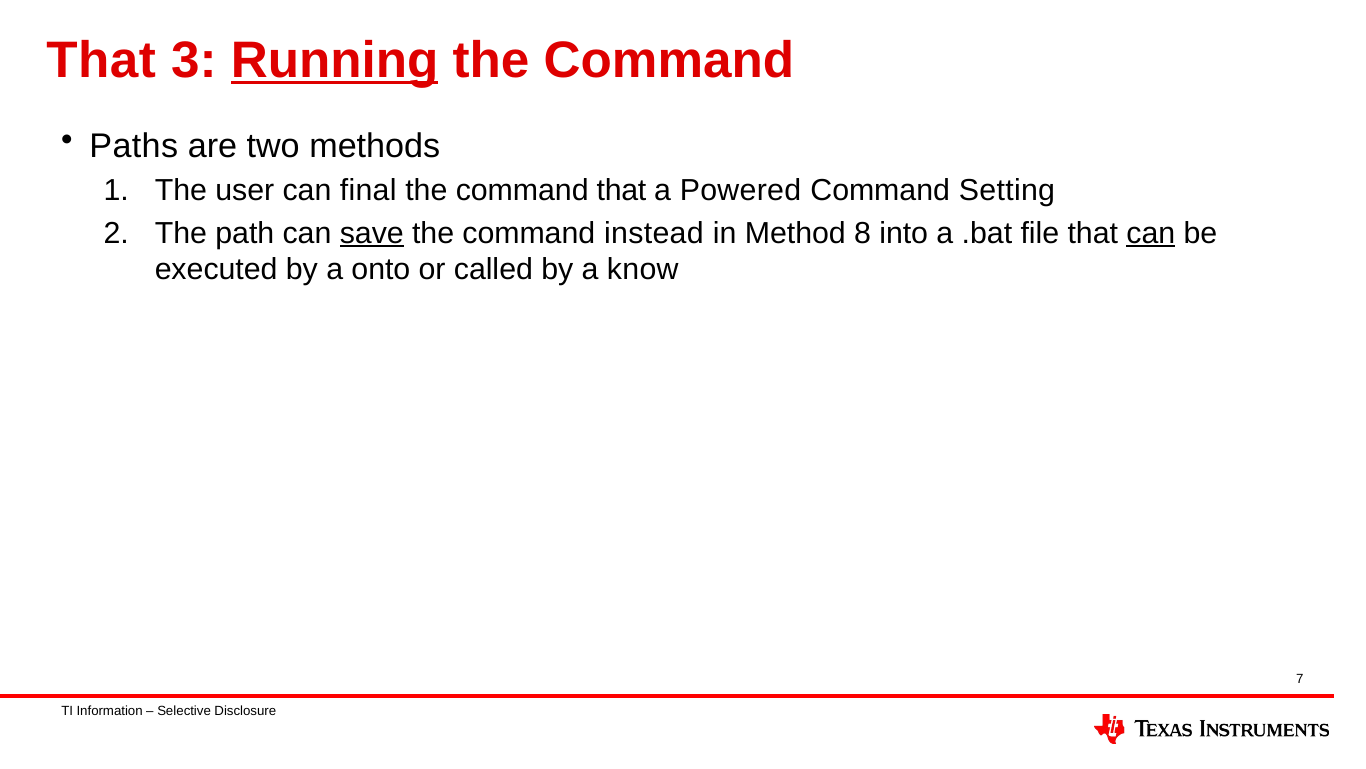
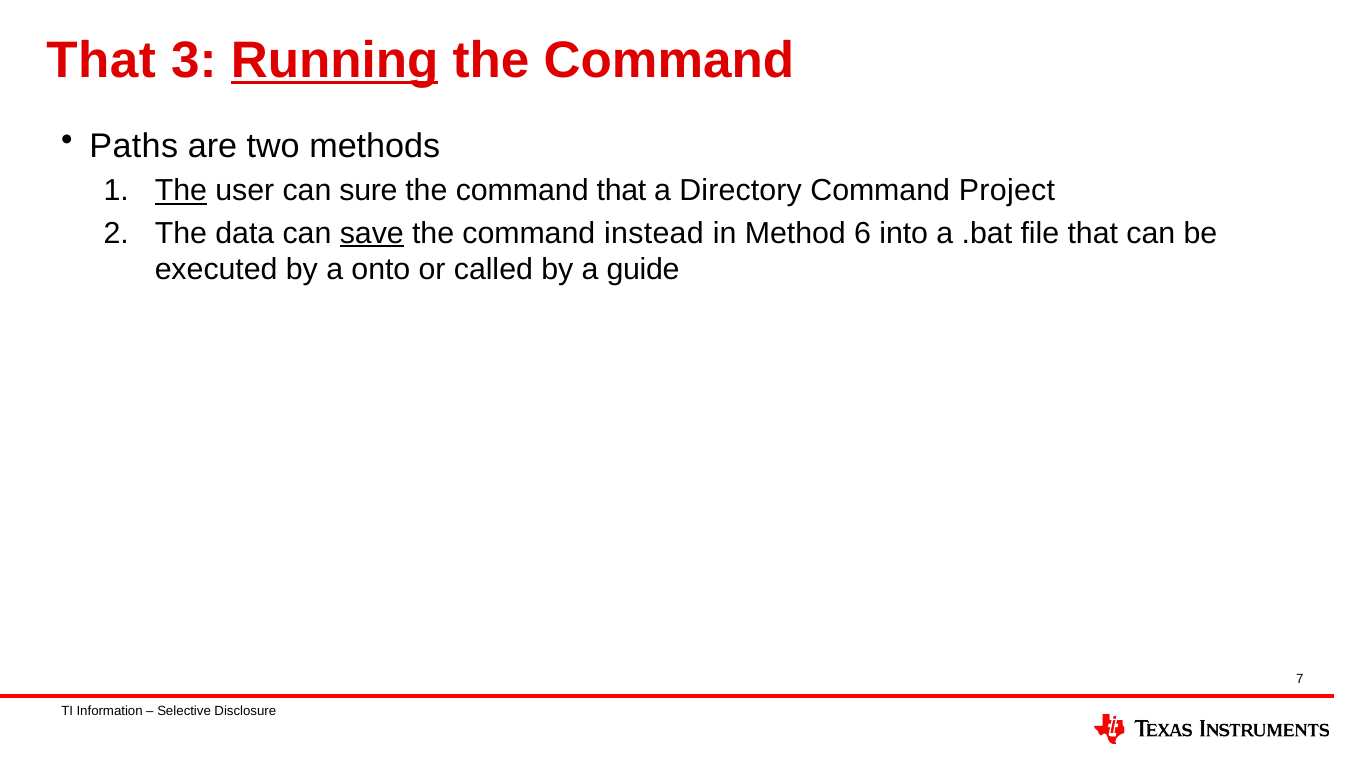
The underline: none -> present (181, 191)
final: final -> sure (369, 191)
Powered: Powered -> Directory (741, 191)
Setting: Setting -> Project (1007, 191)
path: path -> data (245, 233)
8: 8 -> 6 (863, 233)
can underline: present -> none (1151, 233)
know: know -> guide (643, 269)
